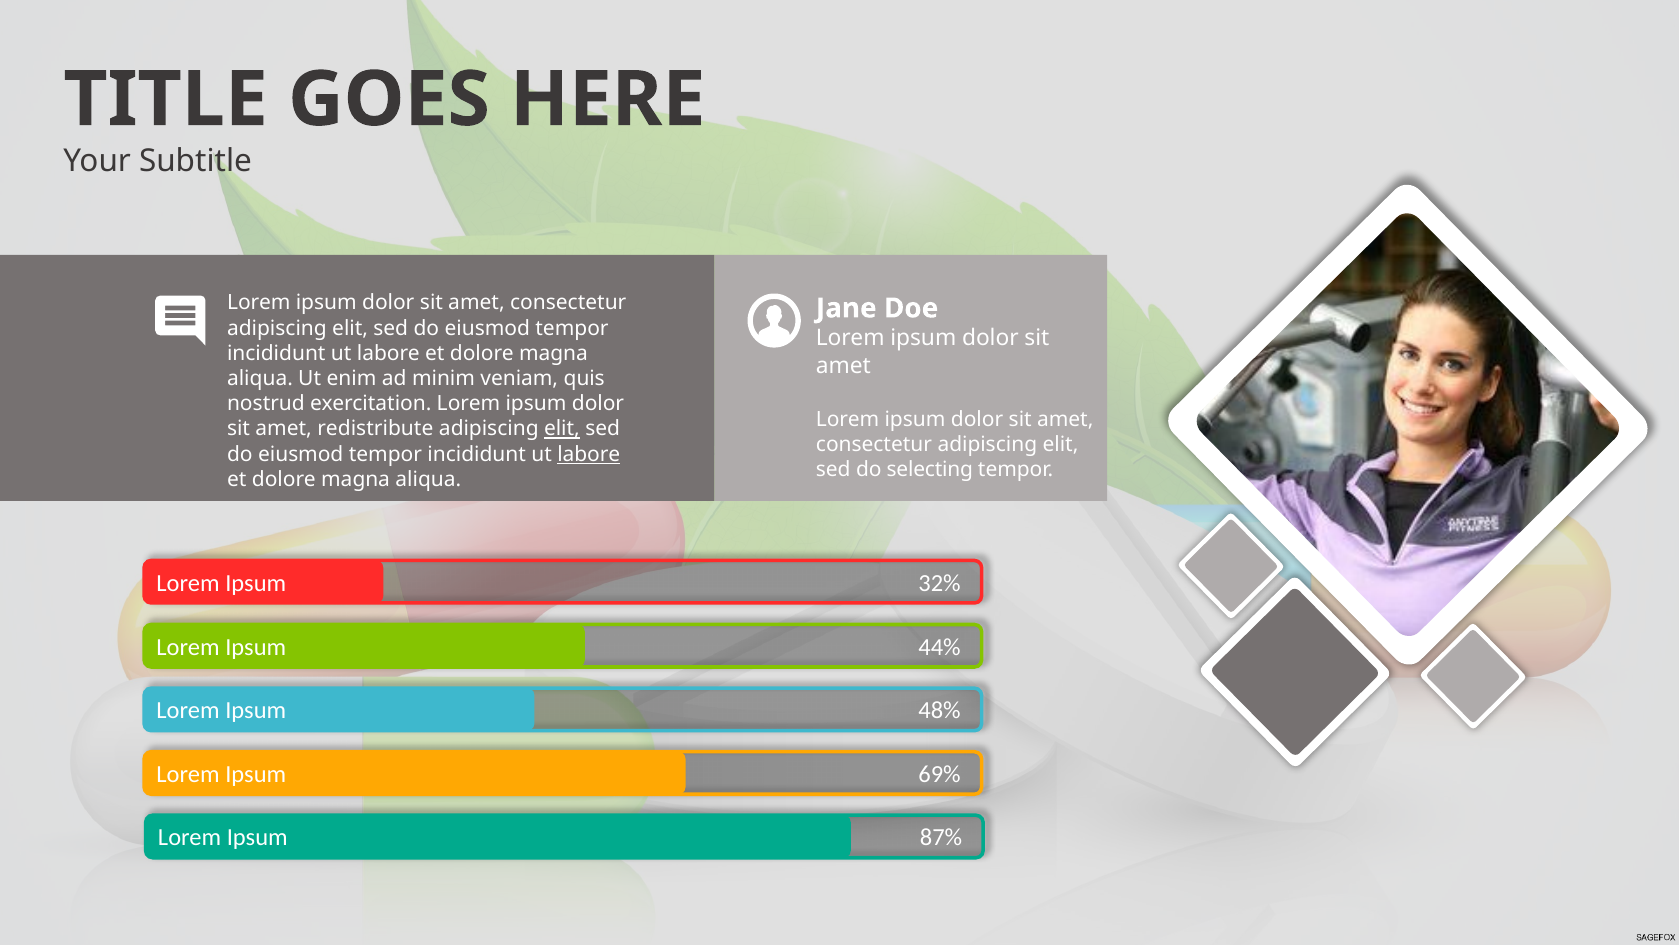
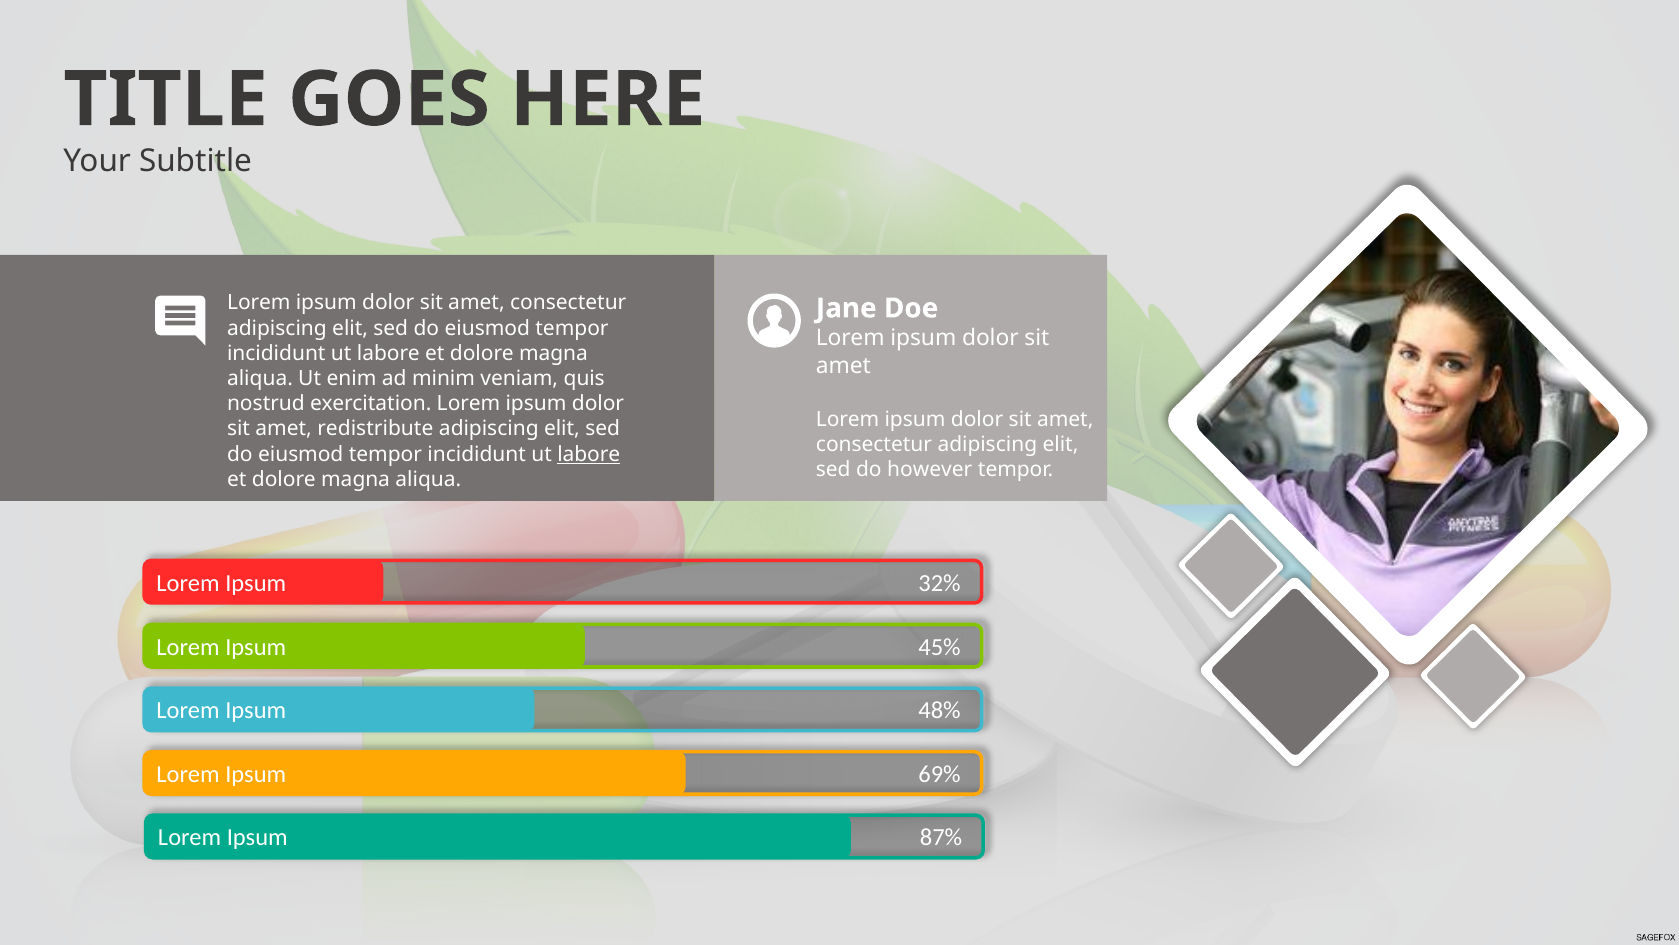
elit underline: present -> none (562, 429)
selecting: selecting -> however (930, 469)
44%: 44% -> 45% (940, 647)
